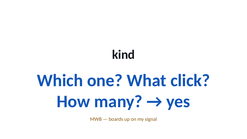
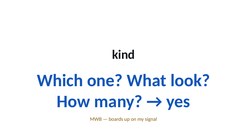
click: click -> look (190, 81)
